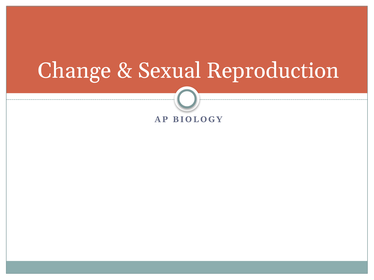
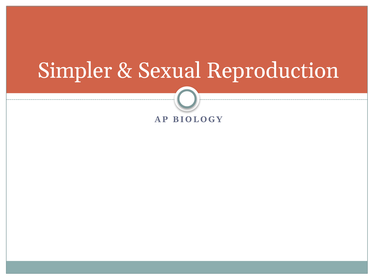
Change: Change -> Simpler (75, 71)
